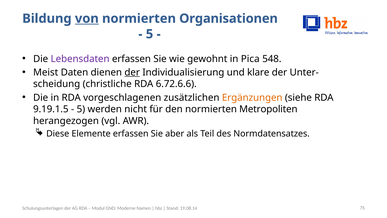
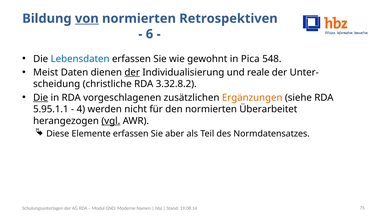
Organisationen: Organisationen -> Retrospektiven (228, 19)
5: 5 -> 6 (149, 34)
Lebensdaten colour: purple -> blue (80, 59)
klare: klare -> reale (258, 72)
6.72.6.6: 6.72.6.6 -> 3.32.8.2 (176, 84)
Die underline: none -> present (41, 97)
9.19.1.5: 9.19.1.5 -> 5.95.1.1 (51, 109)
5: 5 -> 4 (81, 109)
Metropoliten: Metropoliten -> Überarbeitet (268, 109)
vgl underline: none -> present (111, 121)
